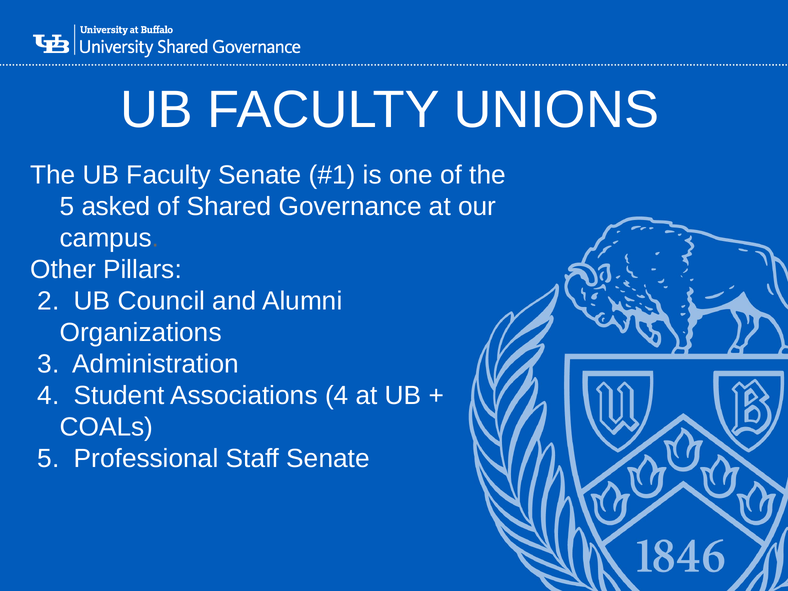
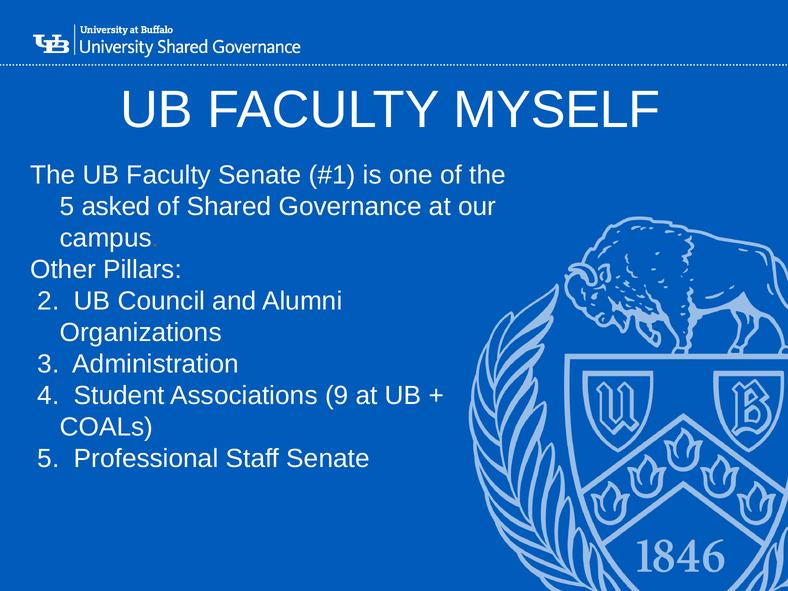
UNIONS: UNIONS -> MYSELF (557, 110)
Associations 4: 4 -> 9 (337, 396)
